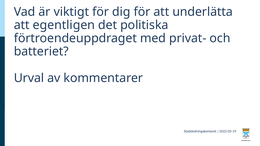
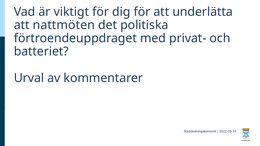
egentligen: egentligen -> nattmöten (64, 25)
